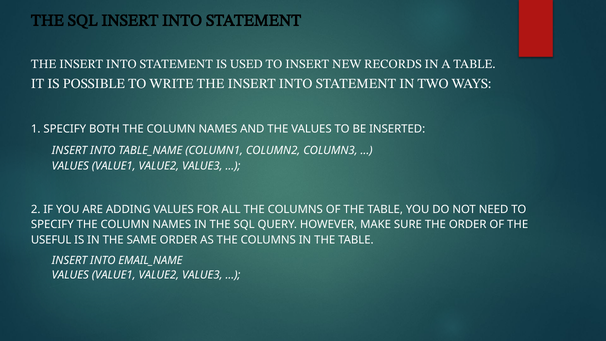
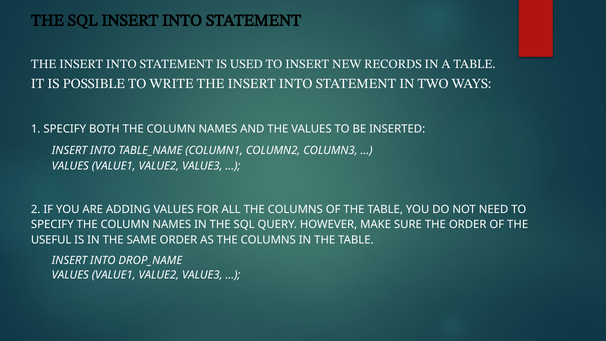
EMAIL_NAME: EMAIL_NAME -> DROP_NAME (150, 261)
